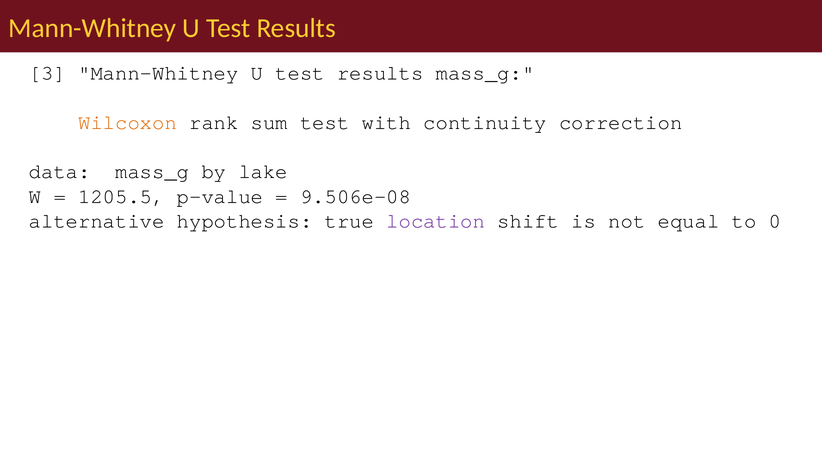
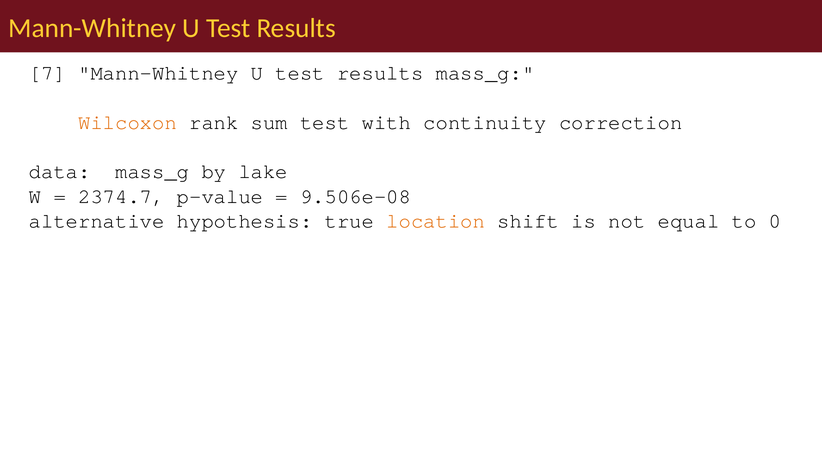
3: 3 -> 7 (47, 73)
1205.5: 1205.5 -> 2374.7 (121, 196)
location colour: purple -> orange (436, 221)
